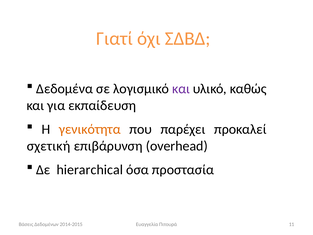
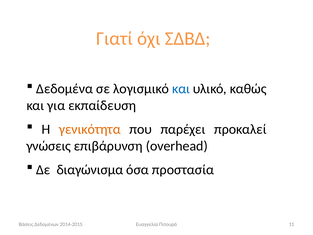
και colour: purple -> blue (181, 89)
σχετική: σχετική -> γνώσεις (49, 146)
hierarchical: hierarchical -> διαγώνισμα (90, 169)
